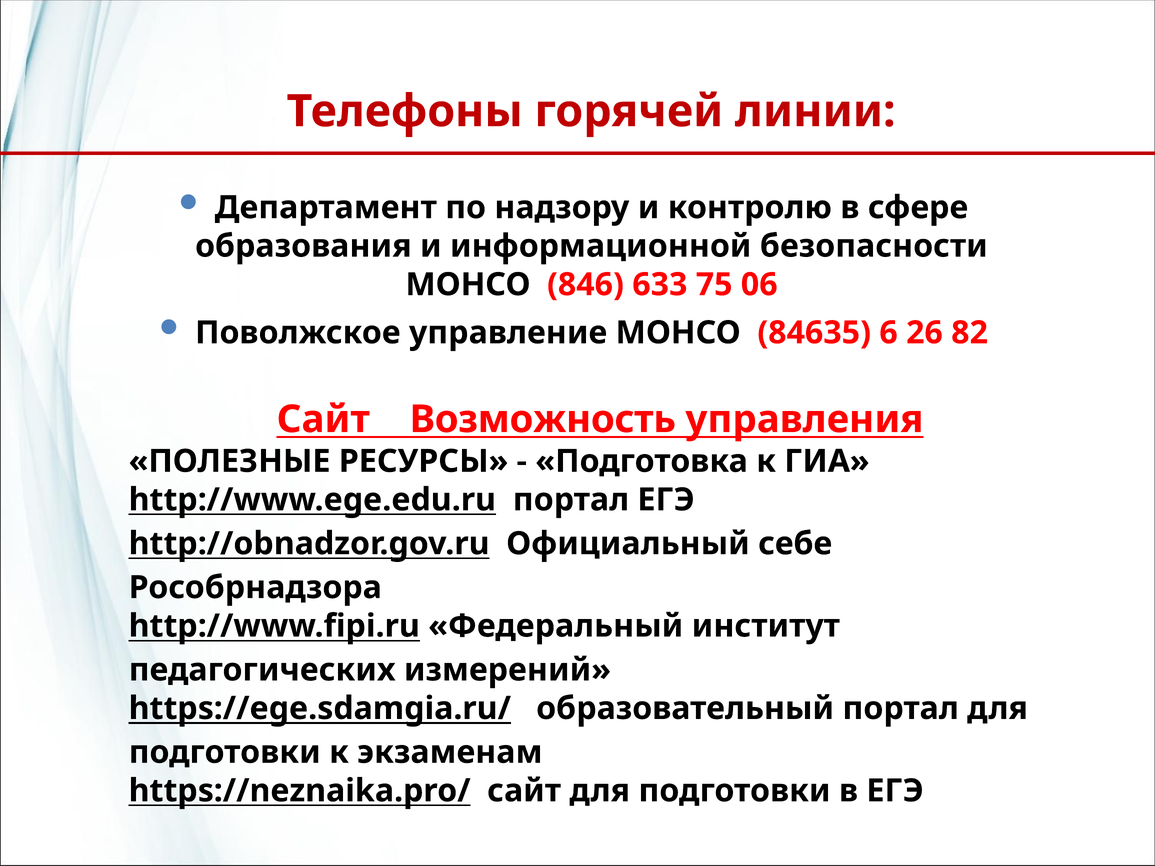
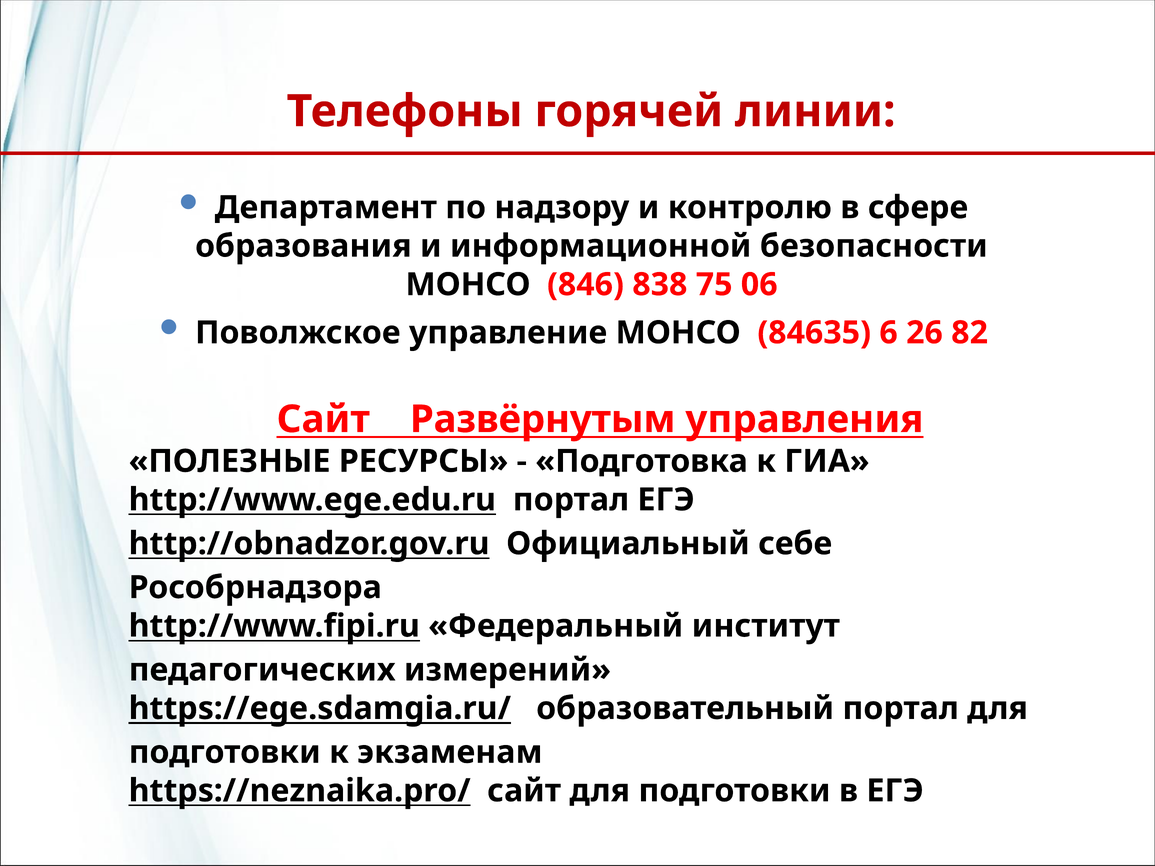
633: 633 -> 838 (660, 285)
Возможность: Возможность -> Развёрнутым (543, 420)
